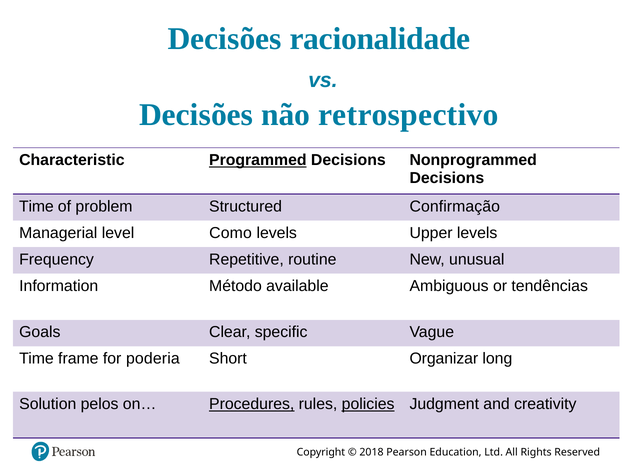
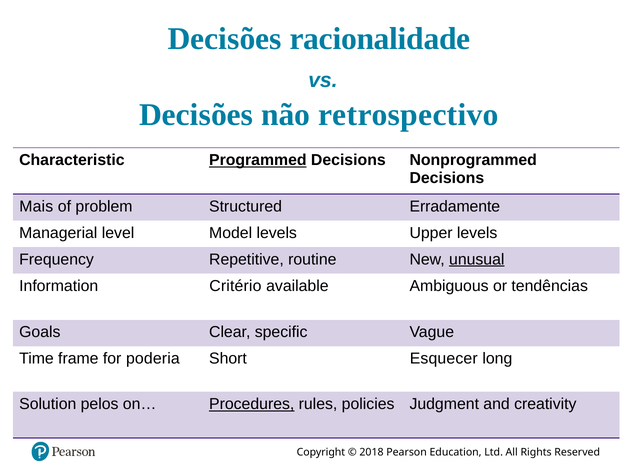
Time: Time -> Mais (36, 206)
Confirmação: Confirmação -> Erradamente (455, 206)
Como: Como -> Model (231, 233)
unusual underline: none -> present (477, 259)
Método: Método -> Critério (235, 286)
Organizar: Organizar -> Esquecer (444, 358)
policies underline: present -> none (368, 404)
